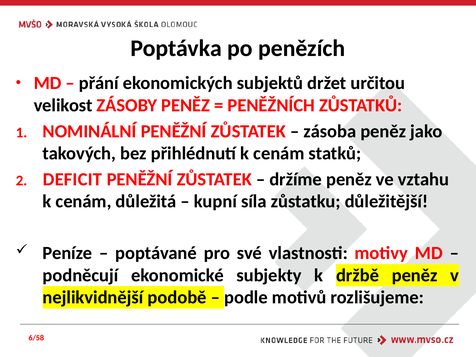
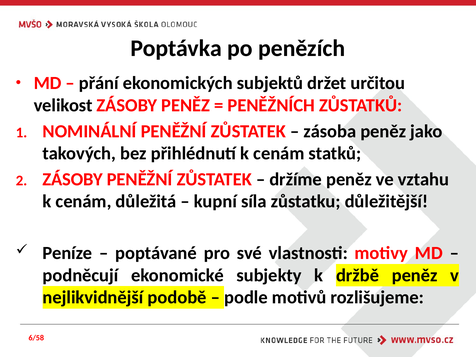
DEFICIT: DEFICIT -> ZÁSOBY (73, 179)
